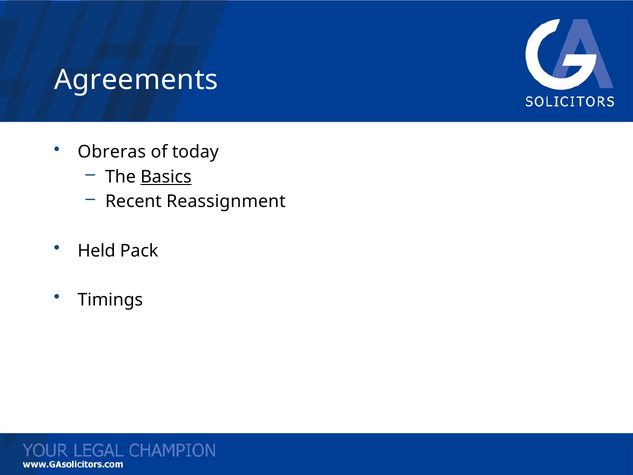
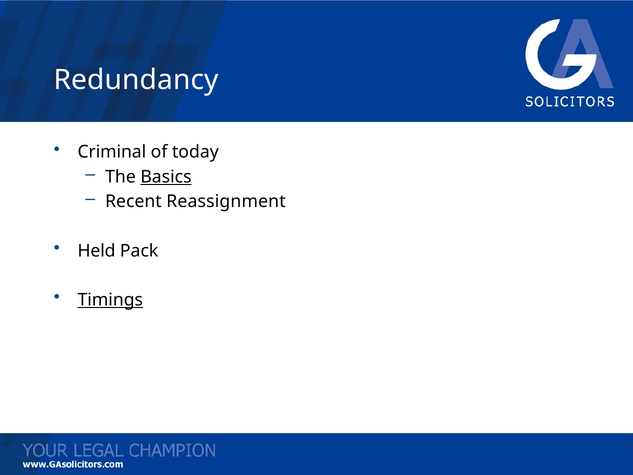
Agreements: Agreements -> Redundancy (136, 80)
Obreras: Obreras -> Criminal (112, 152)
Timings underline: none -> present (110, 300)
